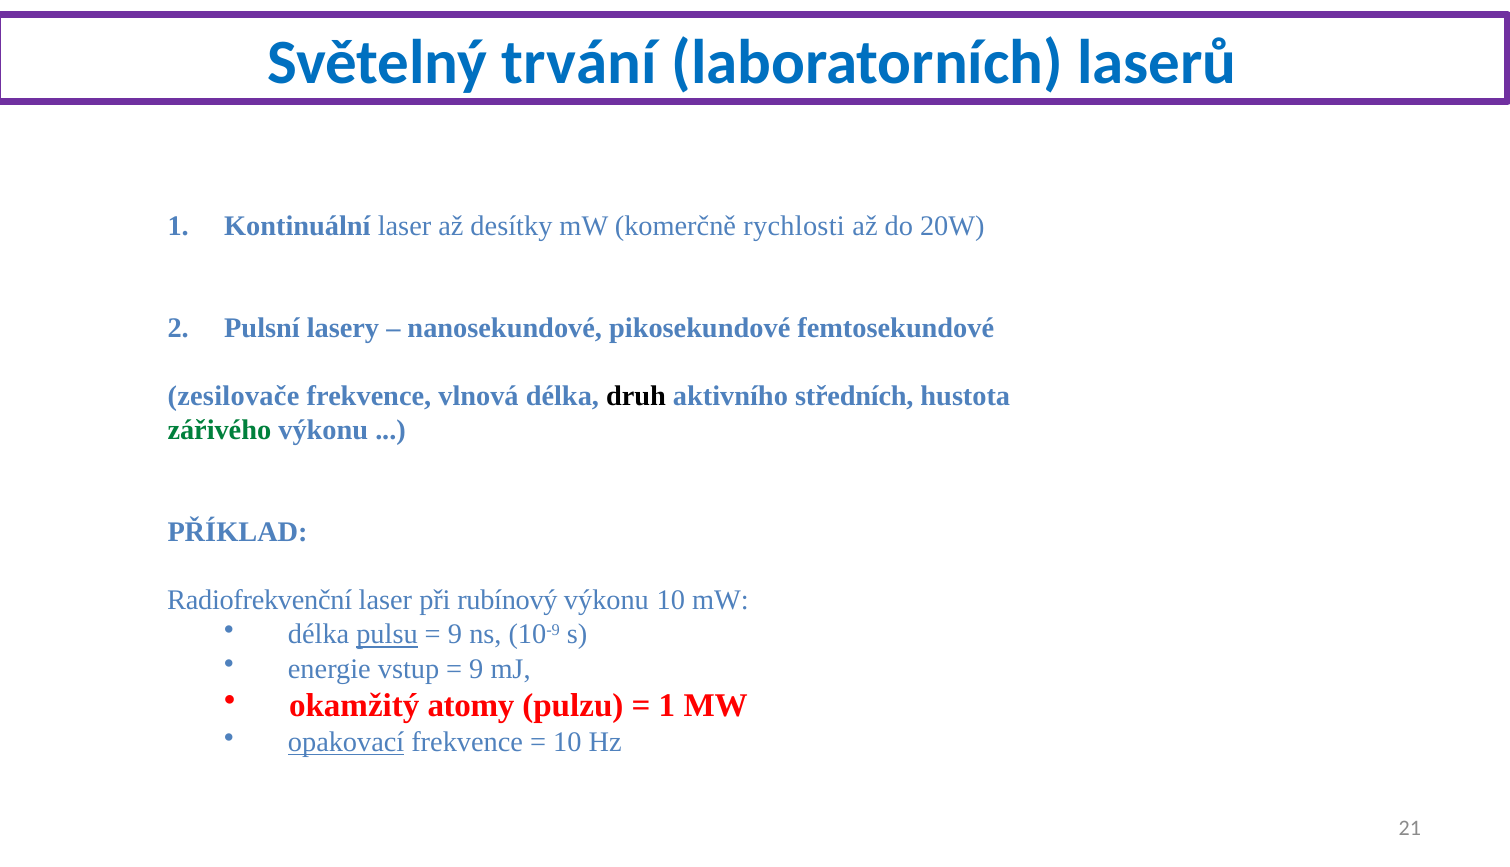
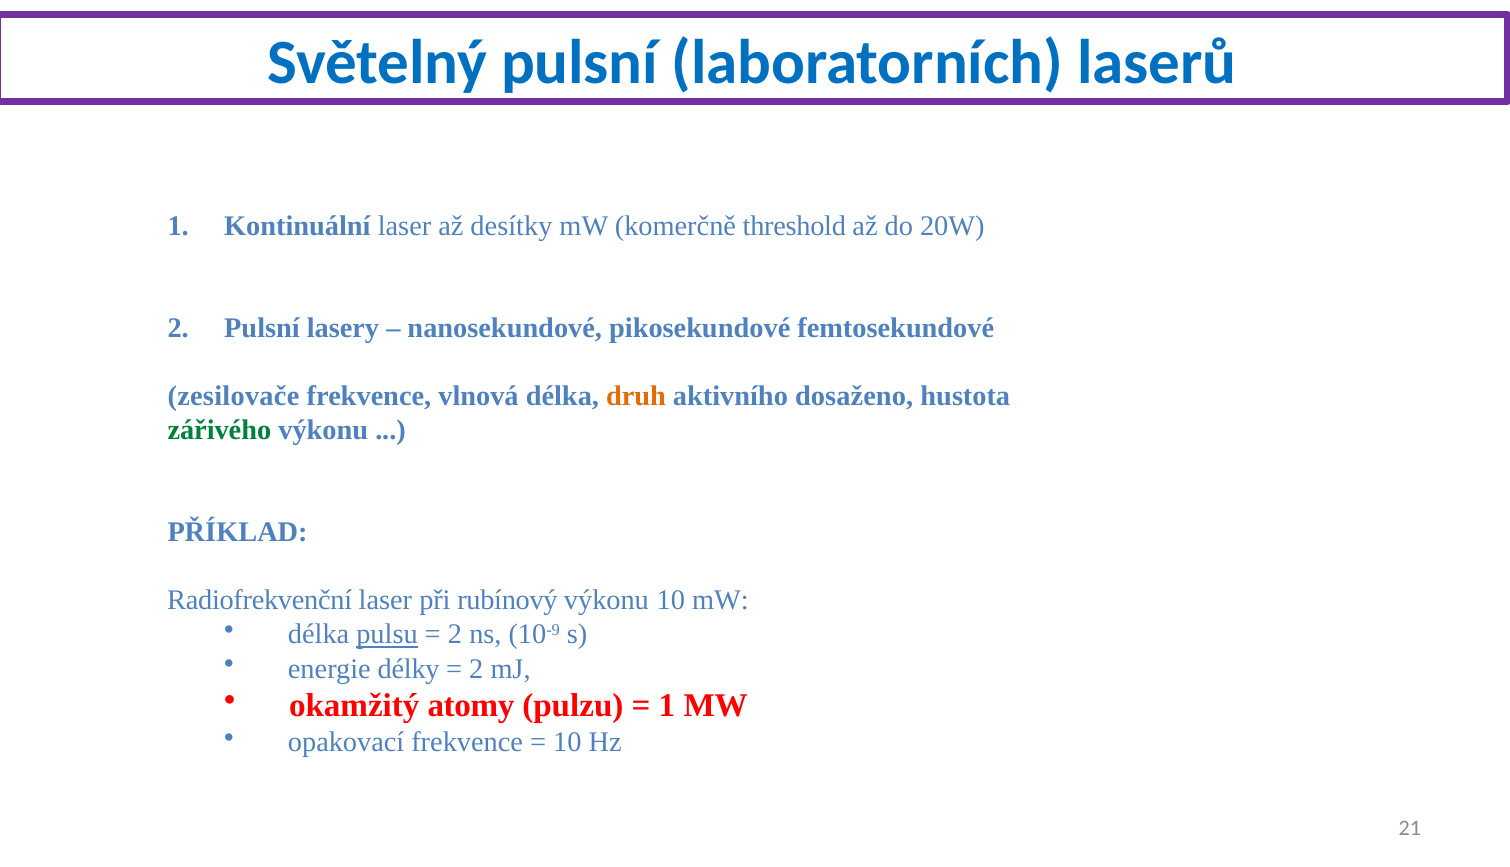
Světelný trvání: trvání -> pulsní (579, 63)
rychlosti: rychlosti -> threshold (794, 226)
druh colour: black -> orange (636, 396)
středních: středních -> dosaženo (854, 396)
9: 9 -> 2 (455, 634)
vstup: vstup -> délky (409, 668)
9: 9 -> 2 (476, 668)
opakovací underline: present -> none (346, 742)
